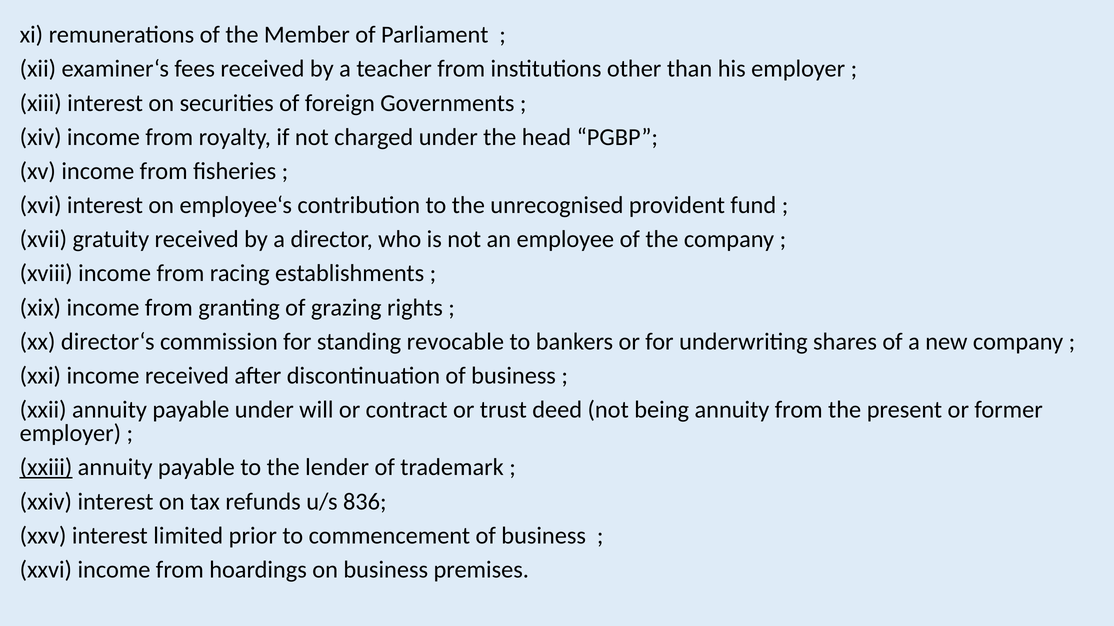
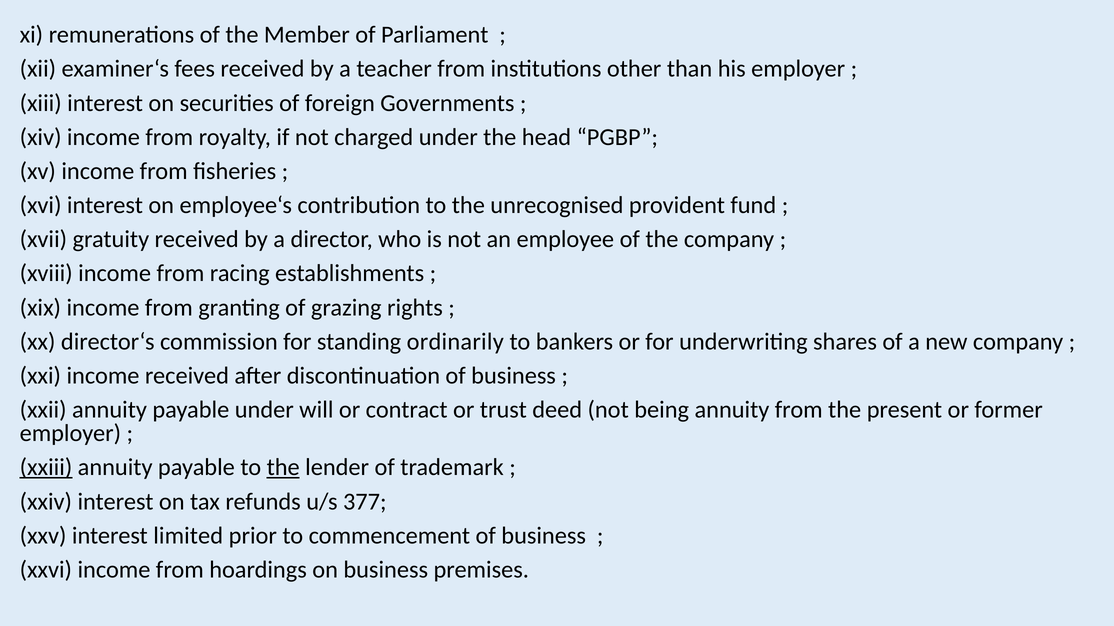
revocable: revocable -> ordinarily (455, 342)
the underline: none -> present (283, 468)
836: 836 -> 377 (365, 502)
